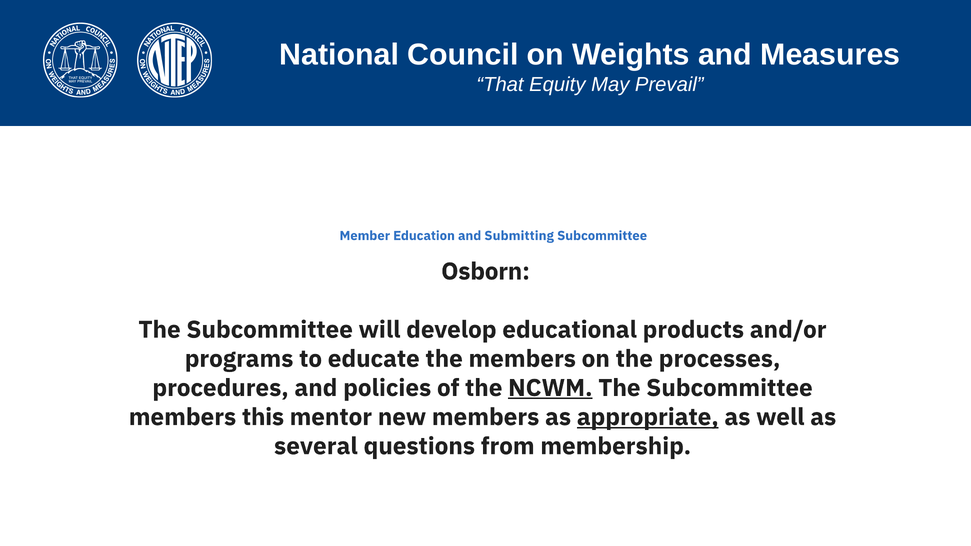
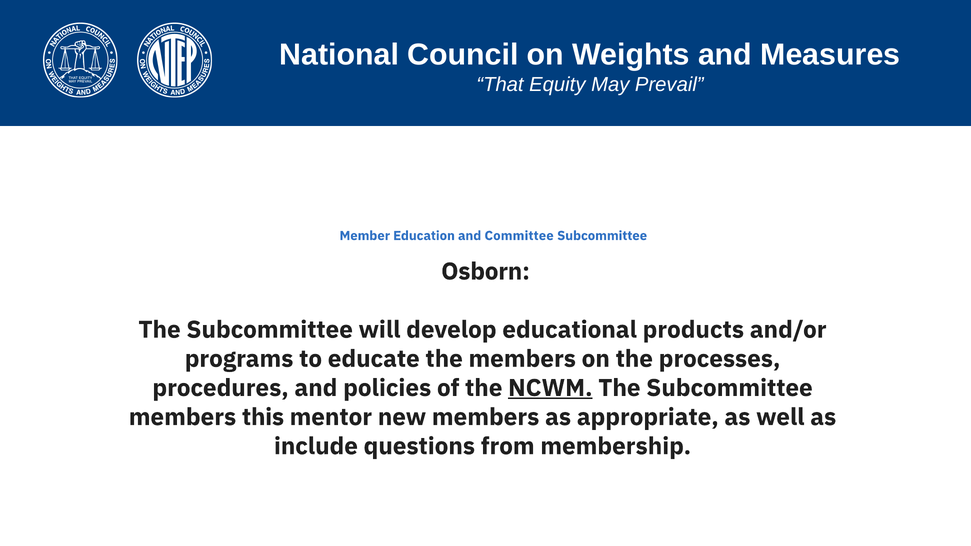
Submitting: Submitting -> Committee (519, 236)
appropriate underline: present -> none (648, 417)
several: several -> include (316, 446)
